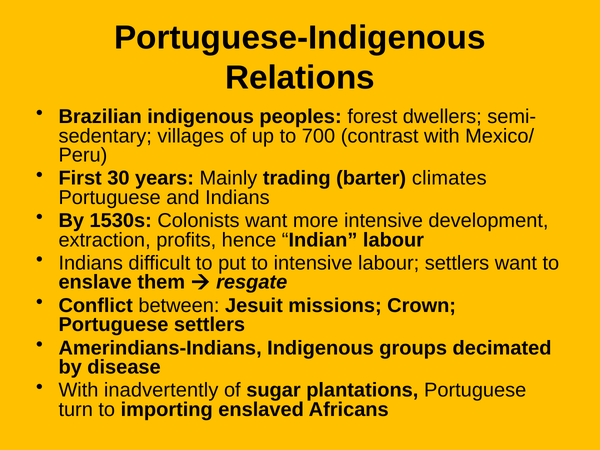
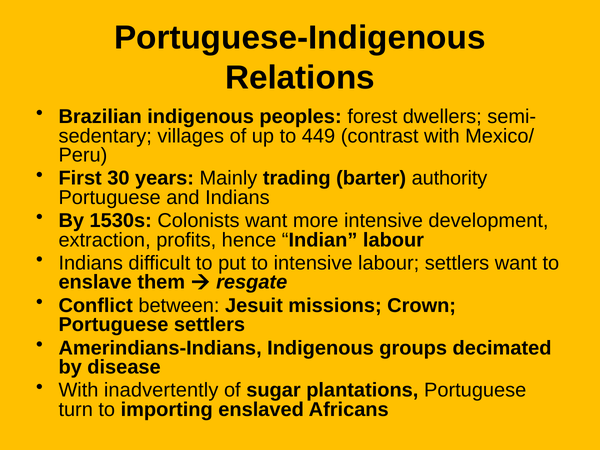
700: 700 -> 449 (319, 136)
climates: climates -> authority (450, 178)
